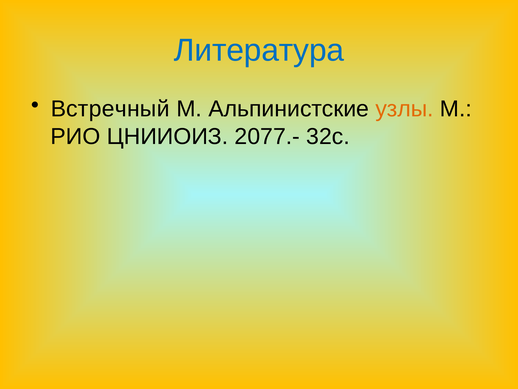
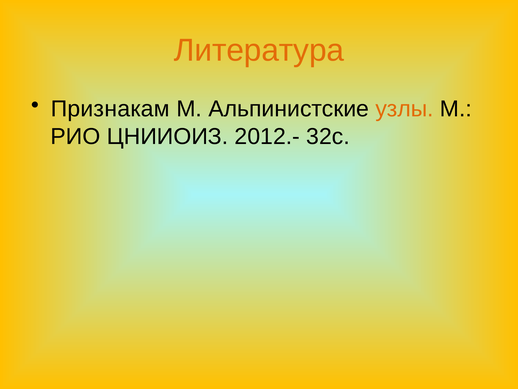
Литература colour: blue -> orange (259, 50)
Встречный: Встречный -> Признакам (110, 109)
2077.-: 2077.- -> 2012.- (267, 136)
